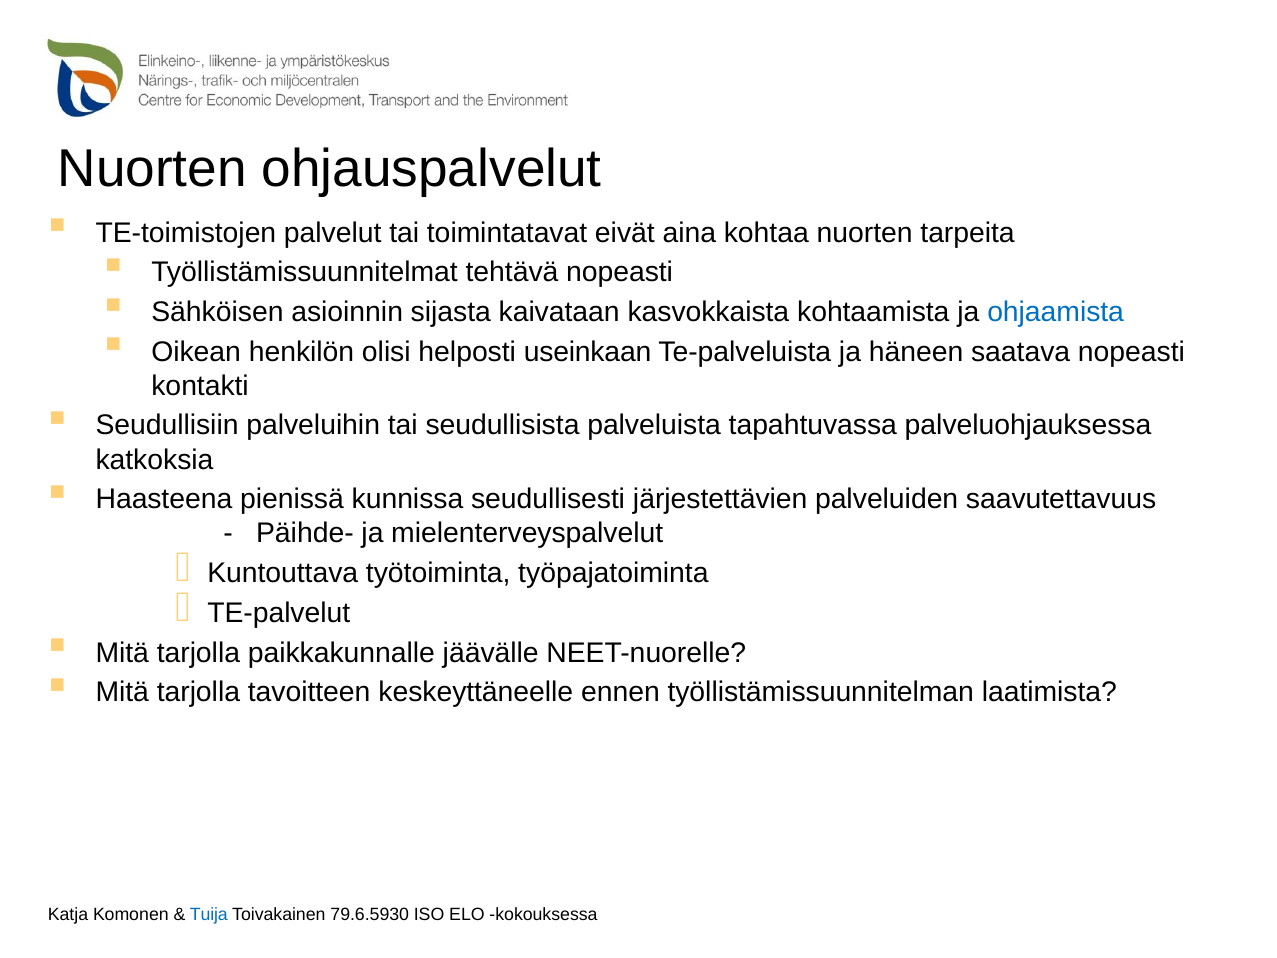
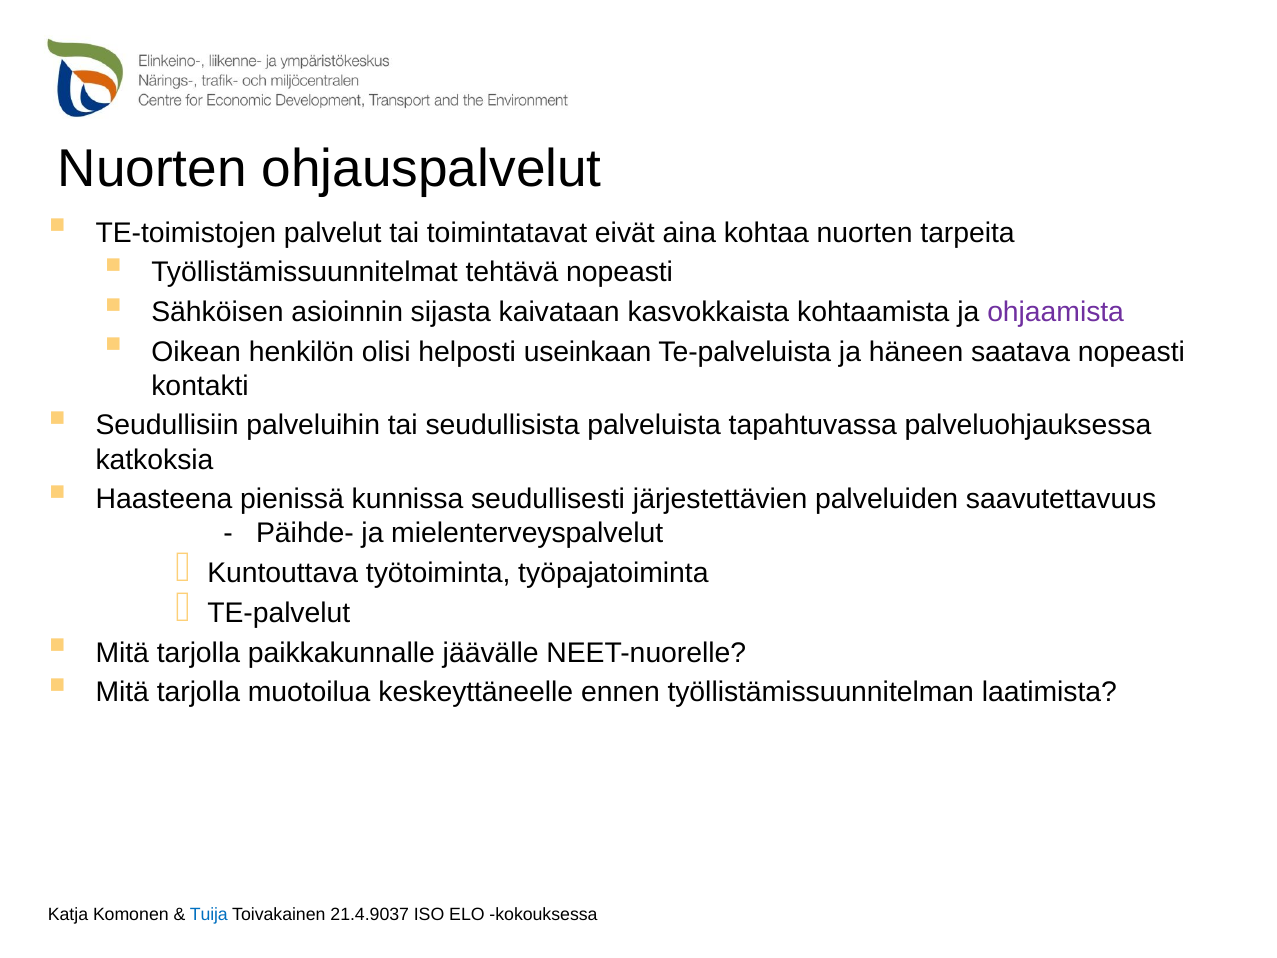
ohjaamista colour: blue -> purple (1056, 312)
tavoitteen: tavoitteen -> muotoilua (309, 692)
79.6.5930: 79.6.5930 -> 21.4.9037 (370, 915)
